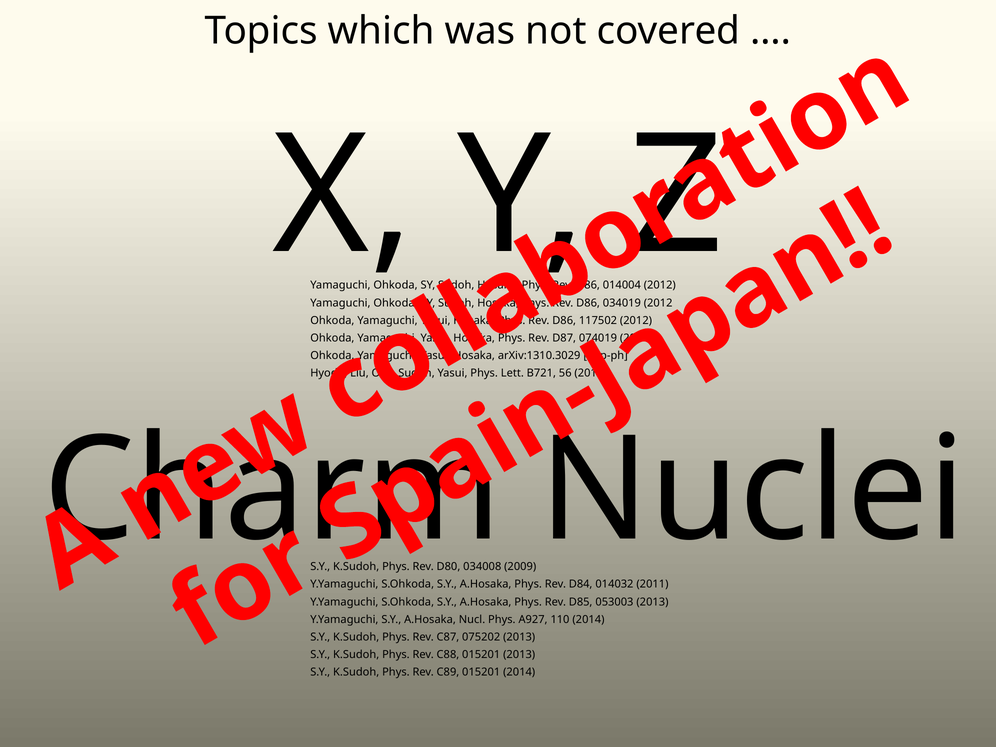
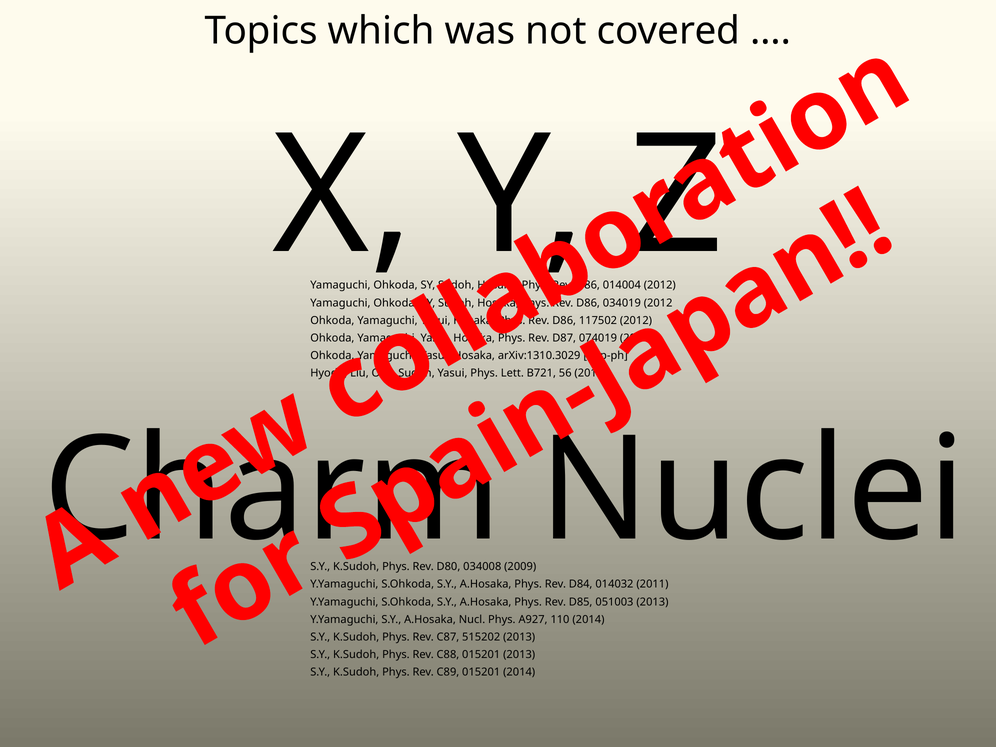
053003: 053003 -> 051003 (614, 602)
075202: 075202 -> 515202 (481, 637)
